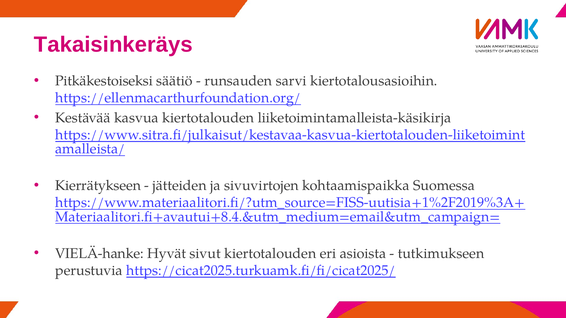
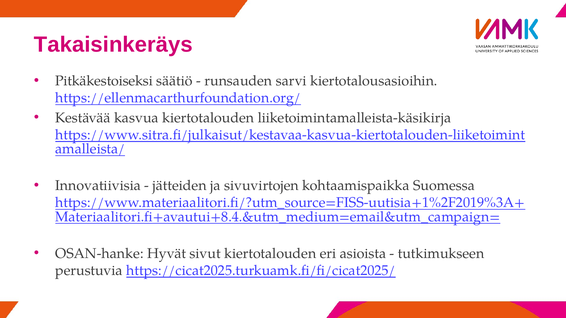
Kierrätykseen: Kierrätykseen -> Innovatiivisia (98, 186)
VIELÄ-hanke: VIELÄ-hanke -> OSAN-hanke (99, 254)
